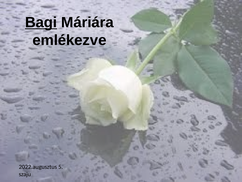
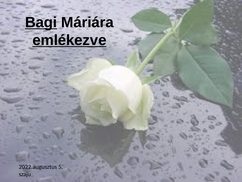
emlékezve underline: none -> present (69, 40)
